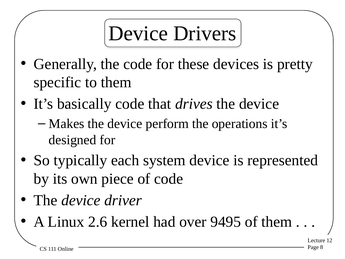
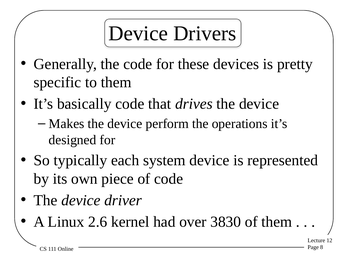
9495: 9495 -> 3830 (226, 221)
